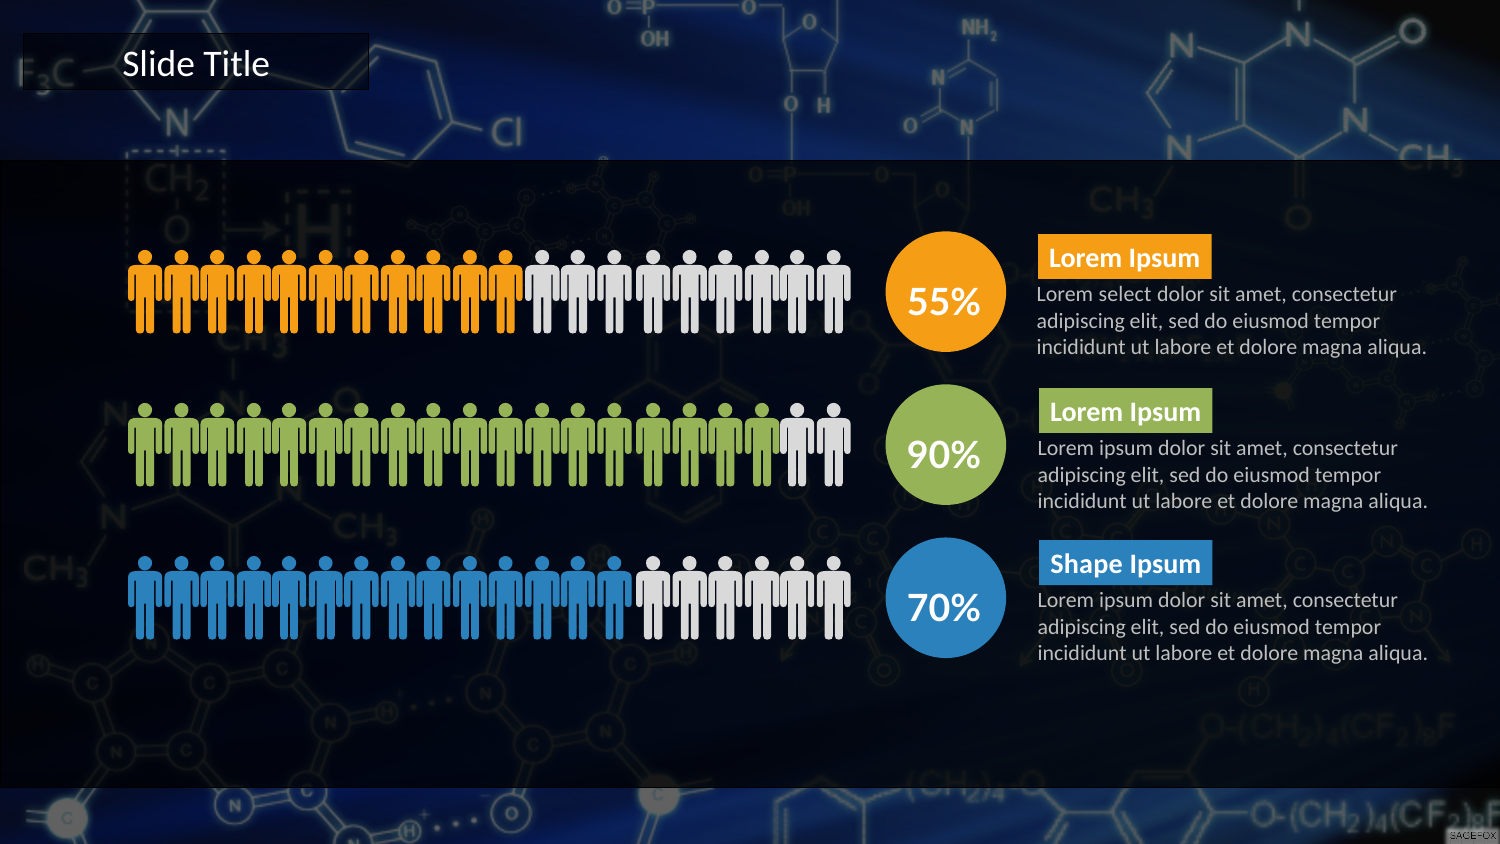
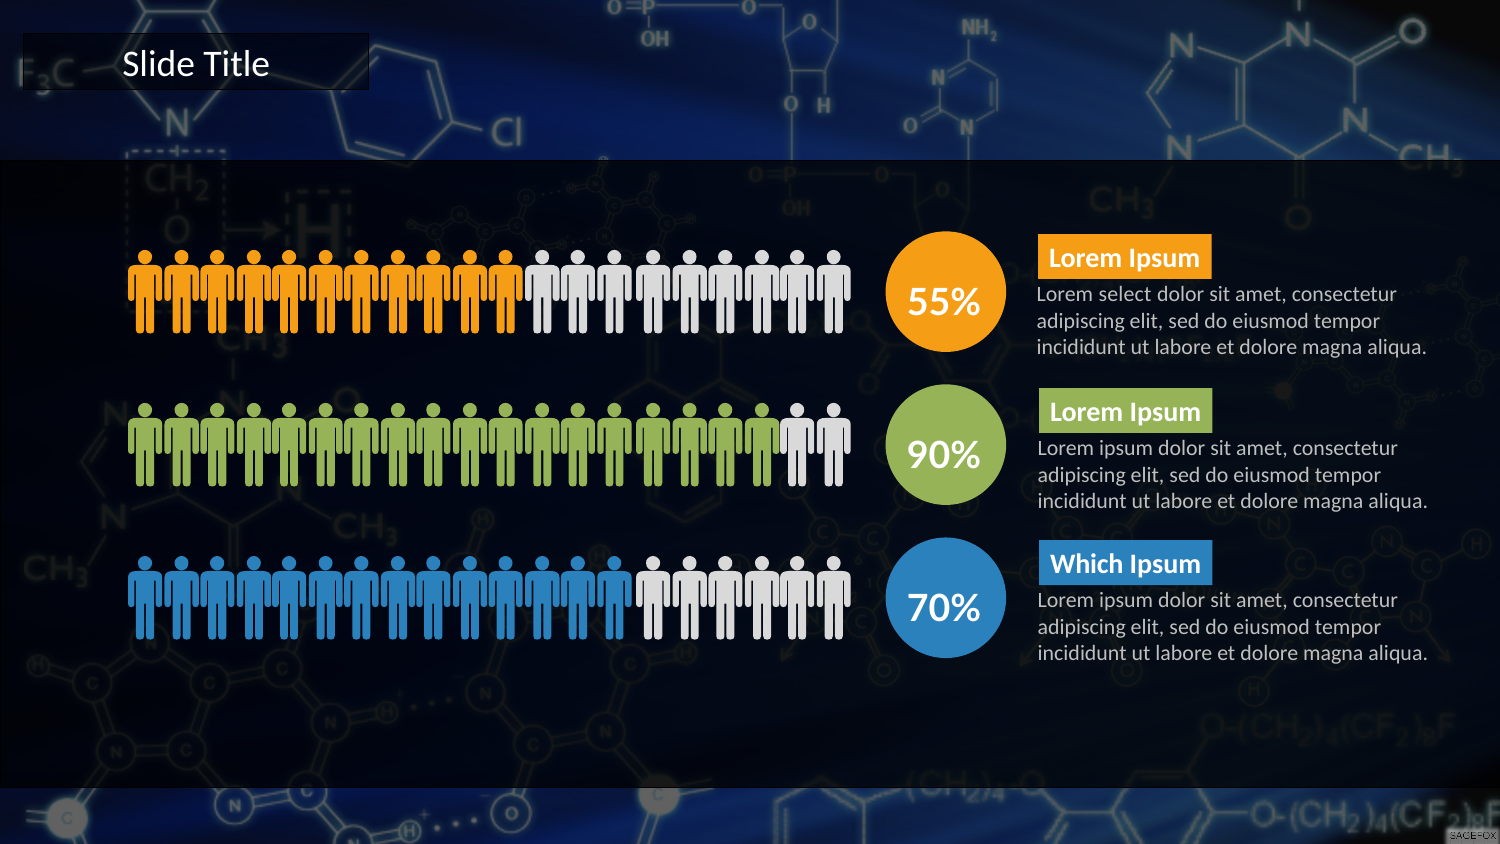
Shape: Shape -> Which (1087, 564)
